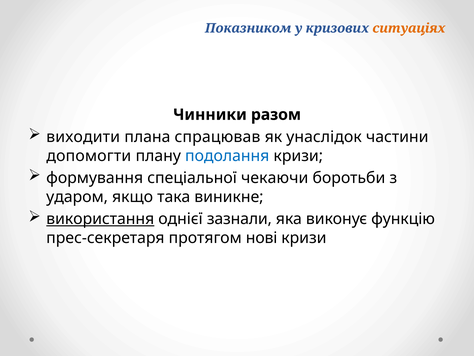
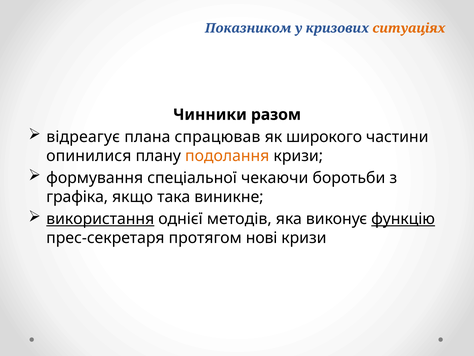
виходити: виходити -> відреагує (83, 137)
унаслідок: унаслідок -> широкого (324, 137)
допомогти: допомогти -> опинилися (89, 156)
подолання colour: blue -> orange (227, 156)
ударом: ударом -> графіка (77, 197)
зазнали: зазнали -> методів (239, 219)
функцію underline: none -> present (403, 219)
